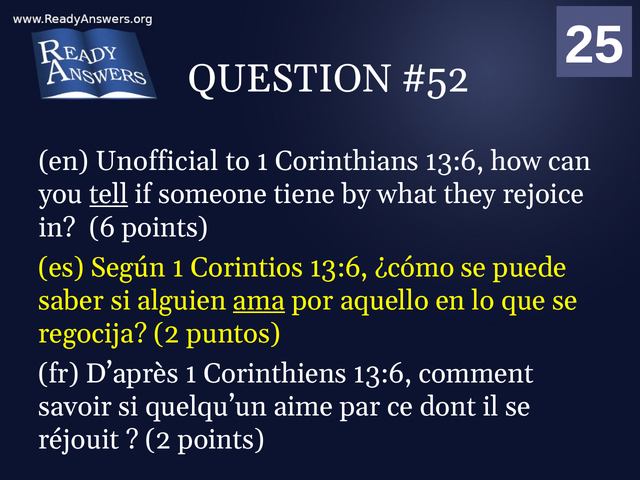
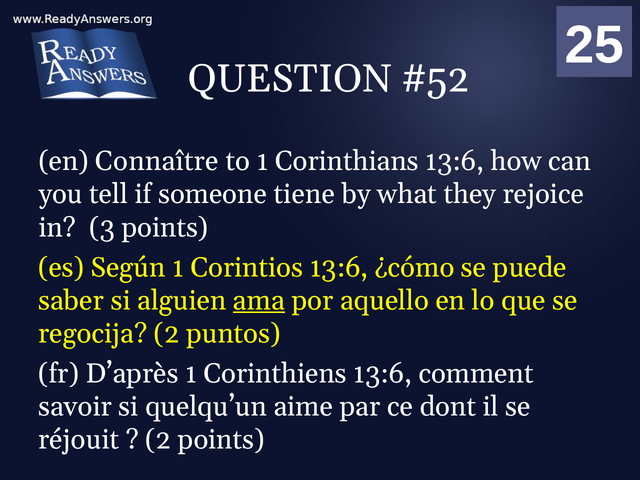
Unofficial: Unofficial -> Connaître (157, 161)
tell underline: present -> none (109, 194)
6: 6 -> 3 (102, 227)
